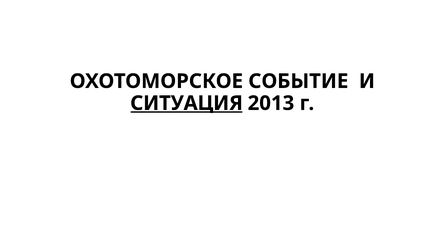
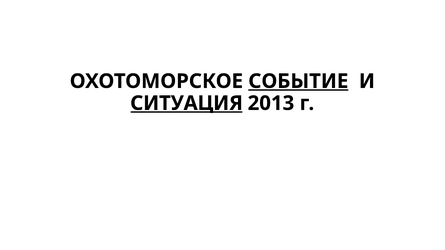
СОБЫТИЕ underline: none -> present (298, 81)
